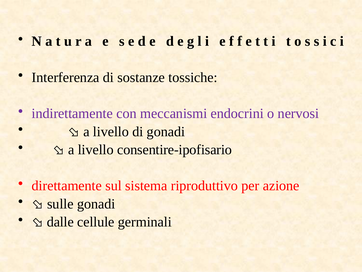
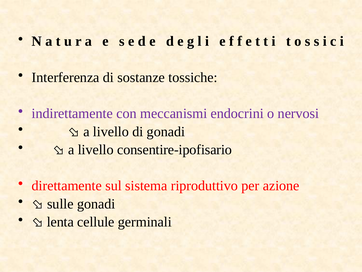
dalle: dalle -> lenta (60, 222)
